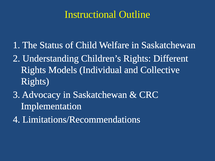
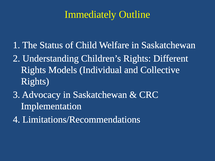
Instructional: Instructional -> Immediately (91, 15)
